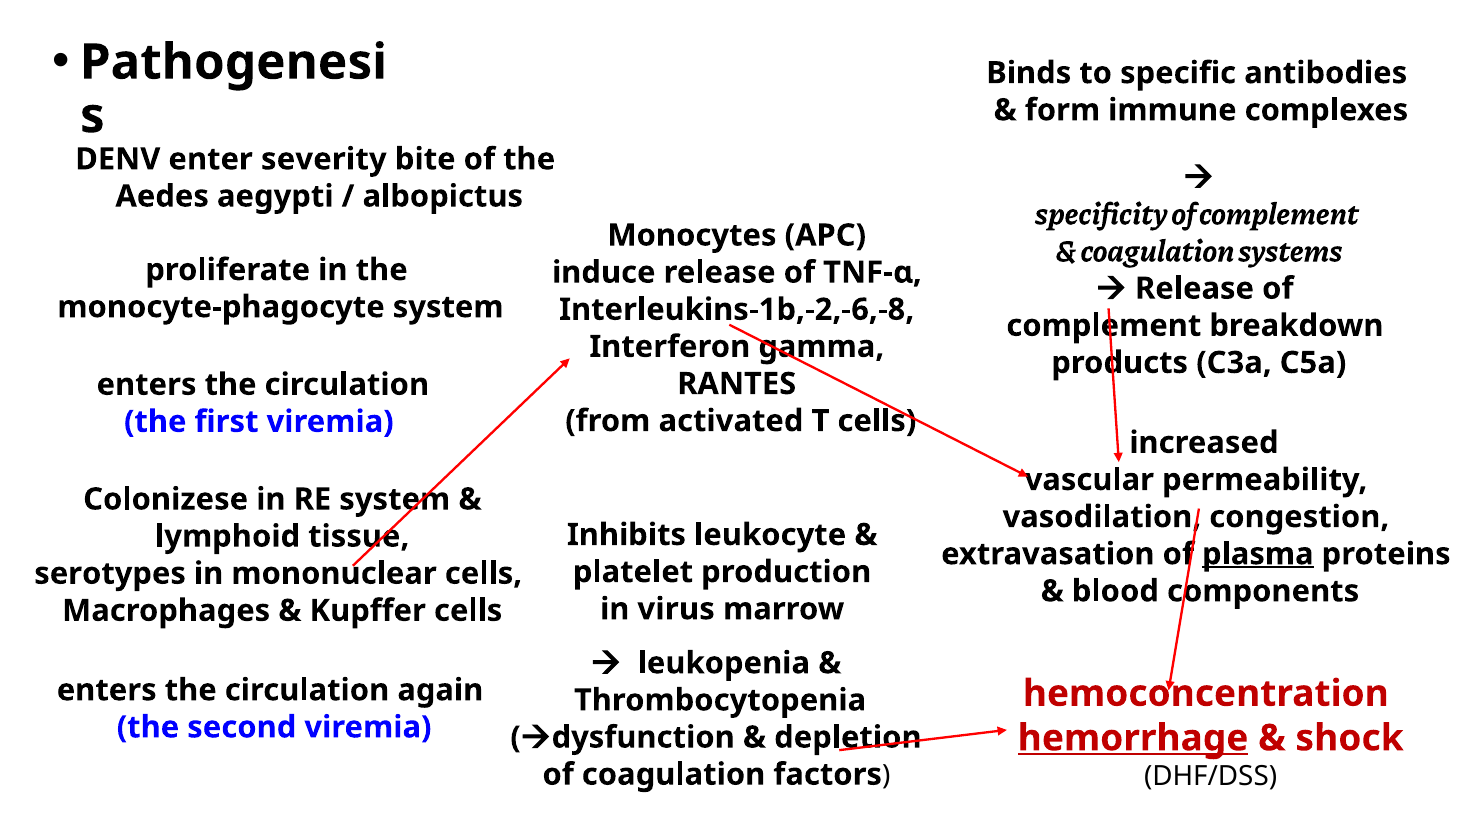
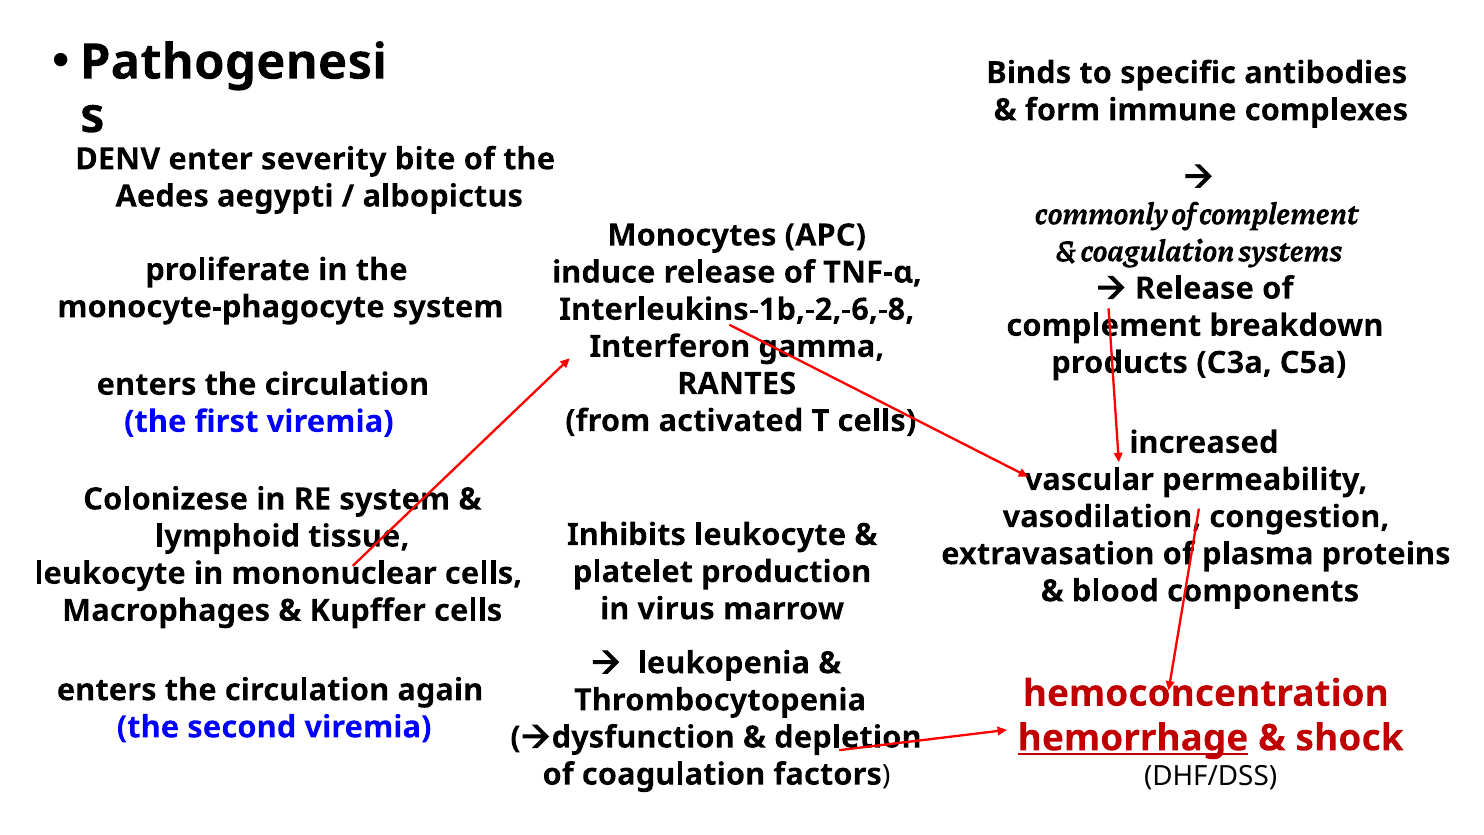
specificity: specificity -> commonly (1101, 214)
plasma underline: present -> none (1258, 554)
serotypes: serotypes -> leukocyte (110, 573)
